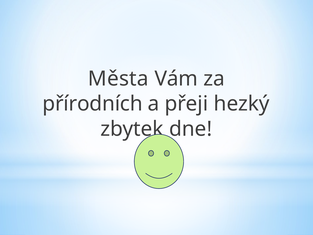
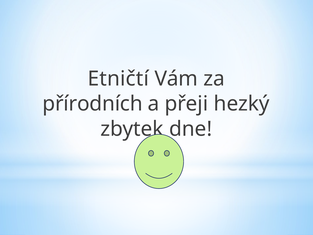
Města: Města -> Etničtí (118, 79)
